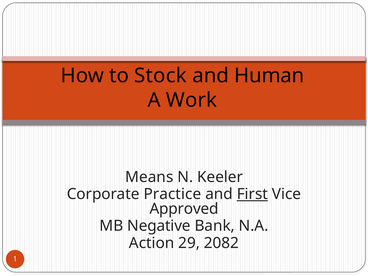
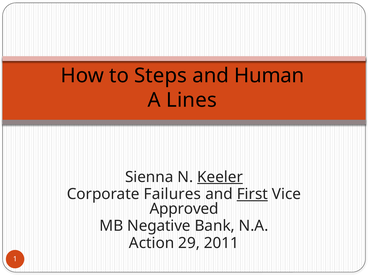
Stock: Stock -> Steps (161, 76)
Work: Work -> Lines (191, 100)
Means: Means -> Sienna (149, 177)
Keeler underline: none -> present (220, 177)
Practice: Practice -> Failures (172, 194)
2082: 2082 -> 2011 (221, 243)
